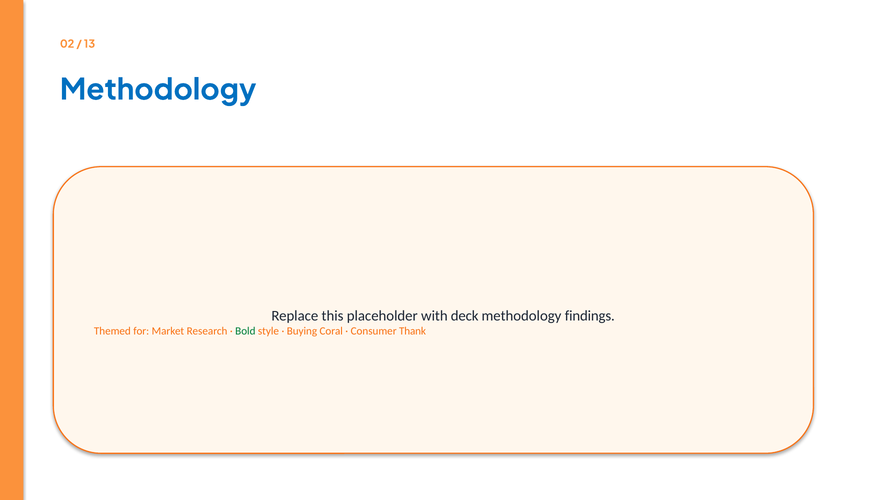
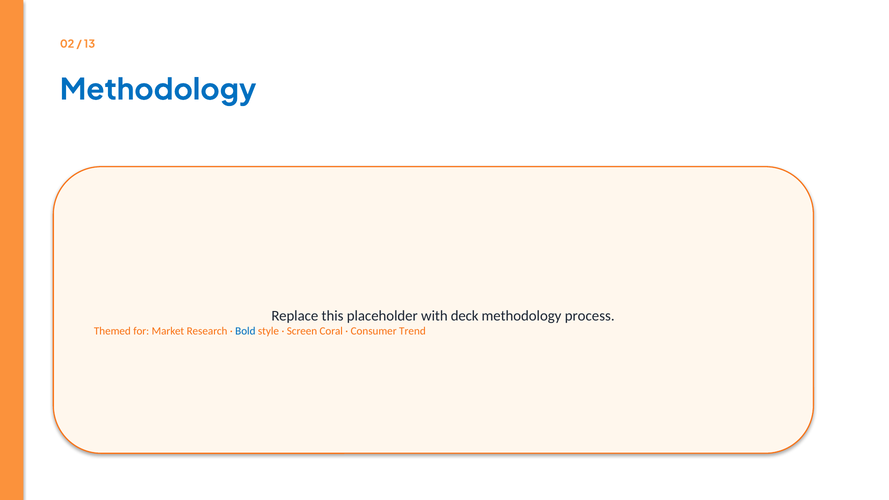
findings: findings -> process (590, 316)
Bold colour: green -> blue (245, 331)
Buying: Buying -> Screen (302, 331)
Thank: Thank -> Trend (412, 331)
